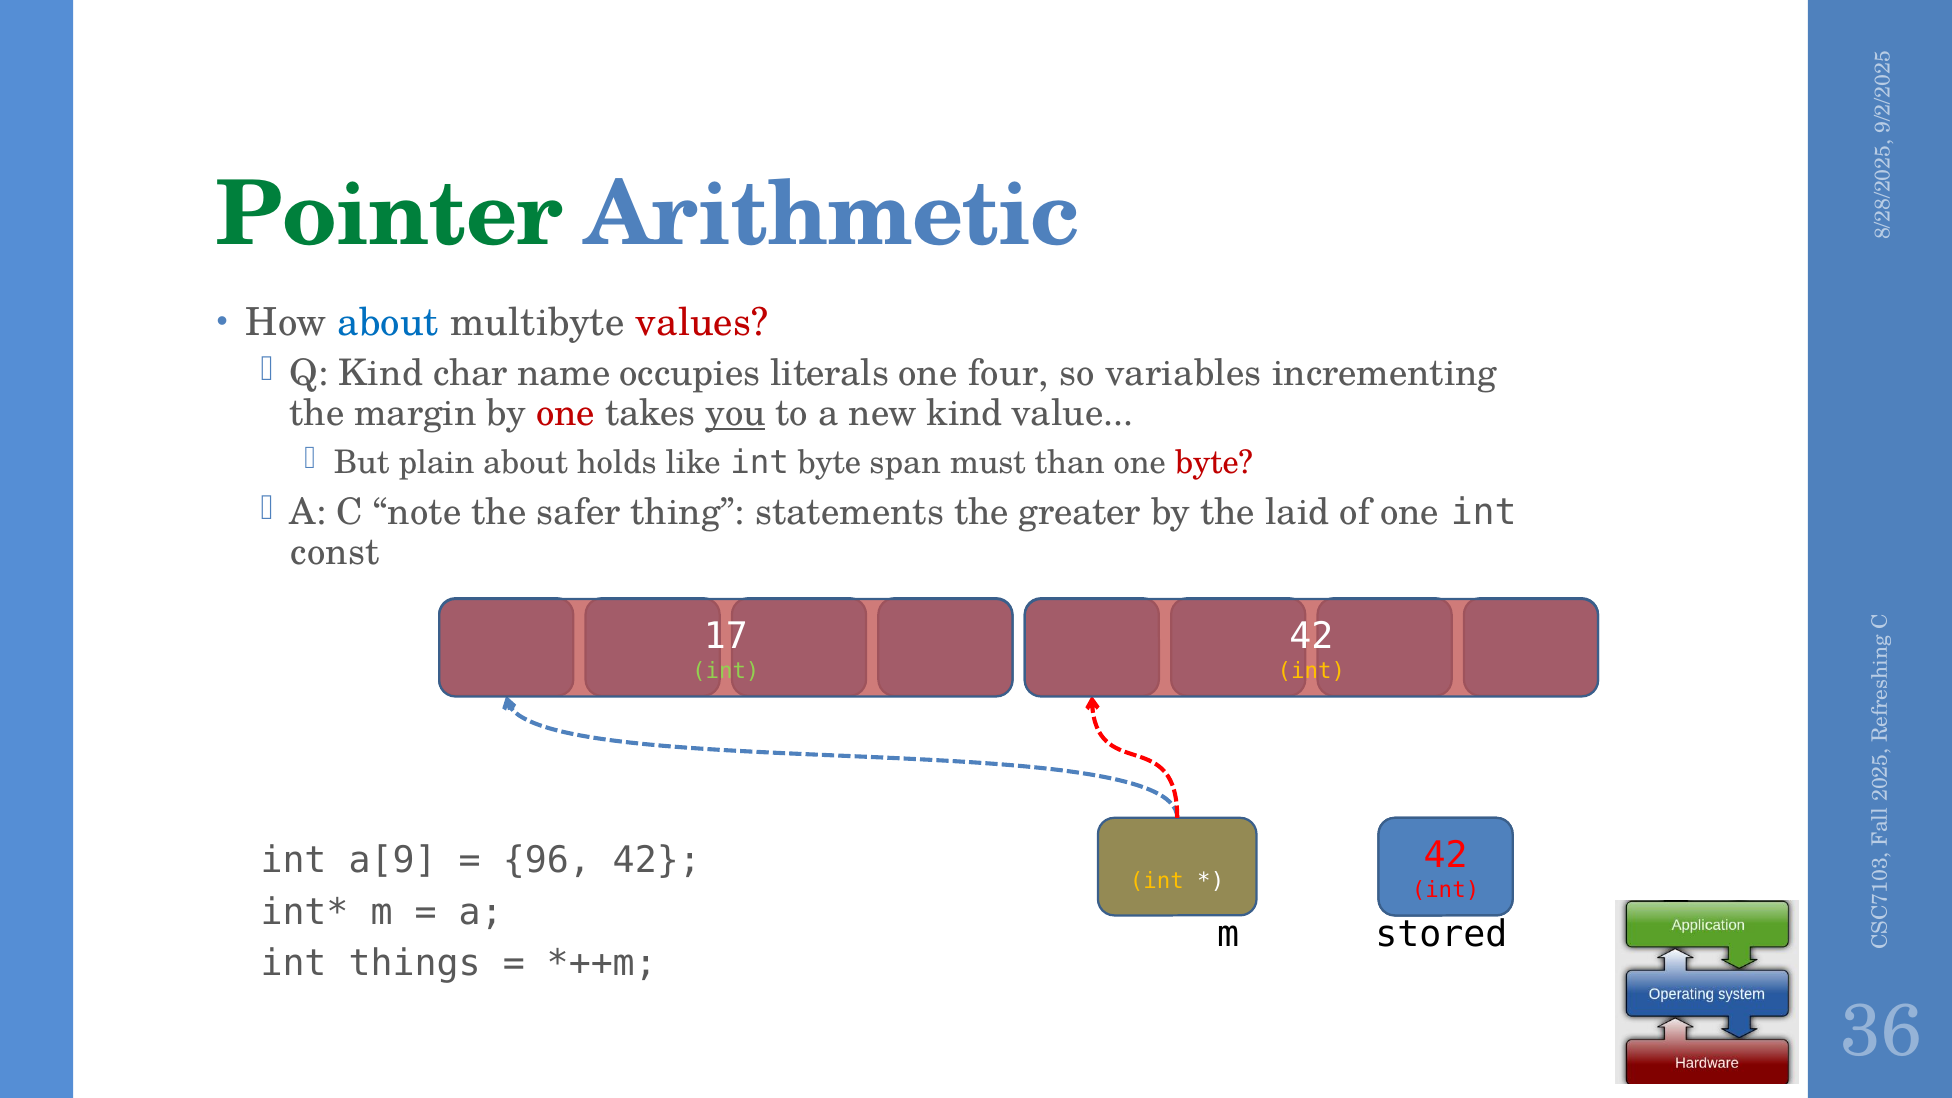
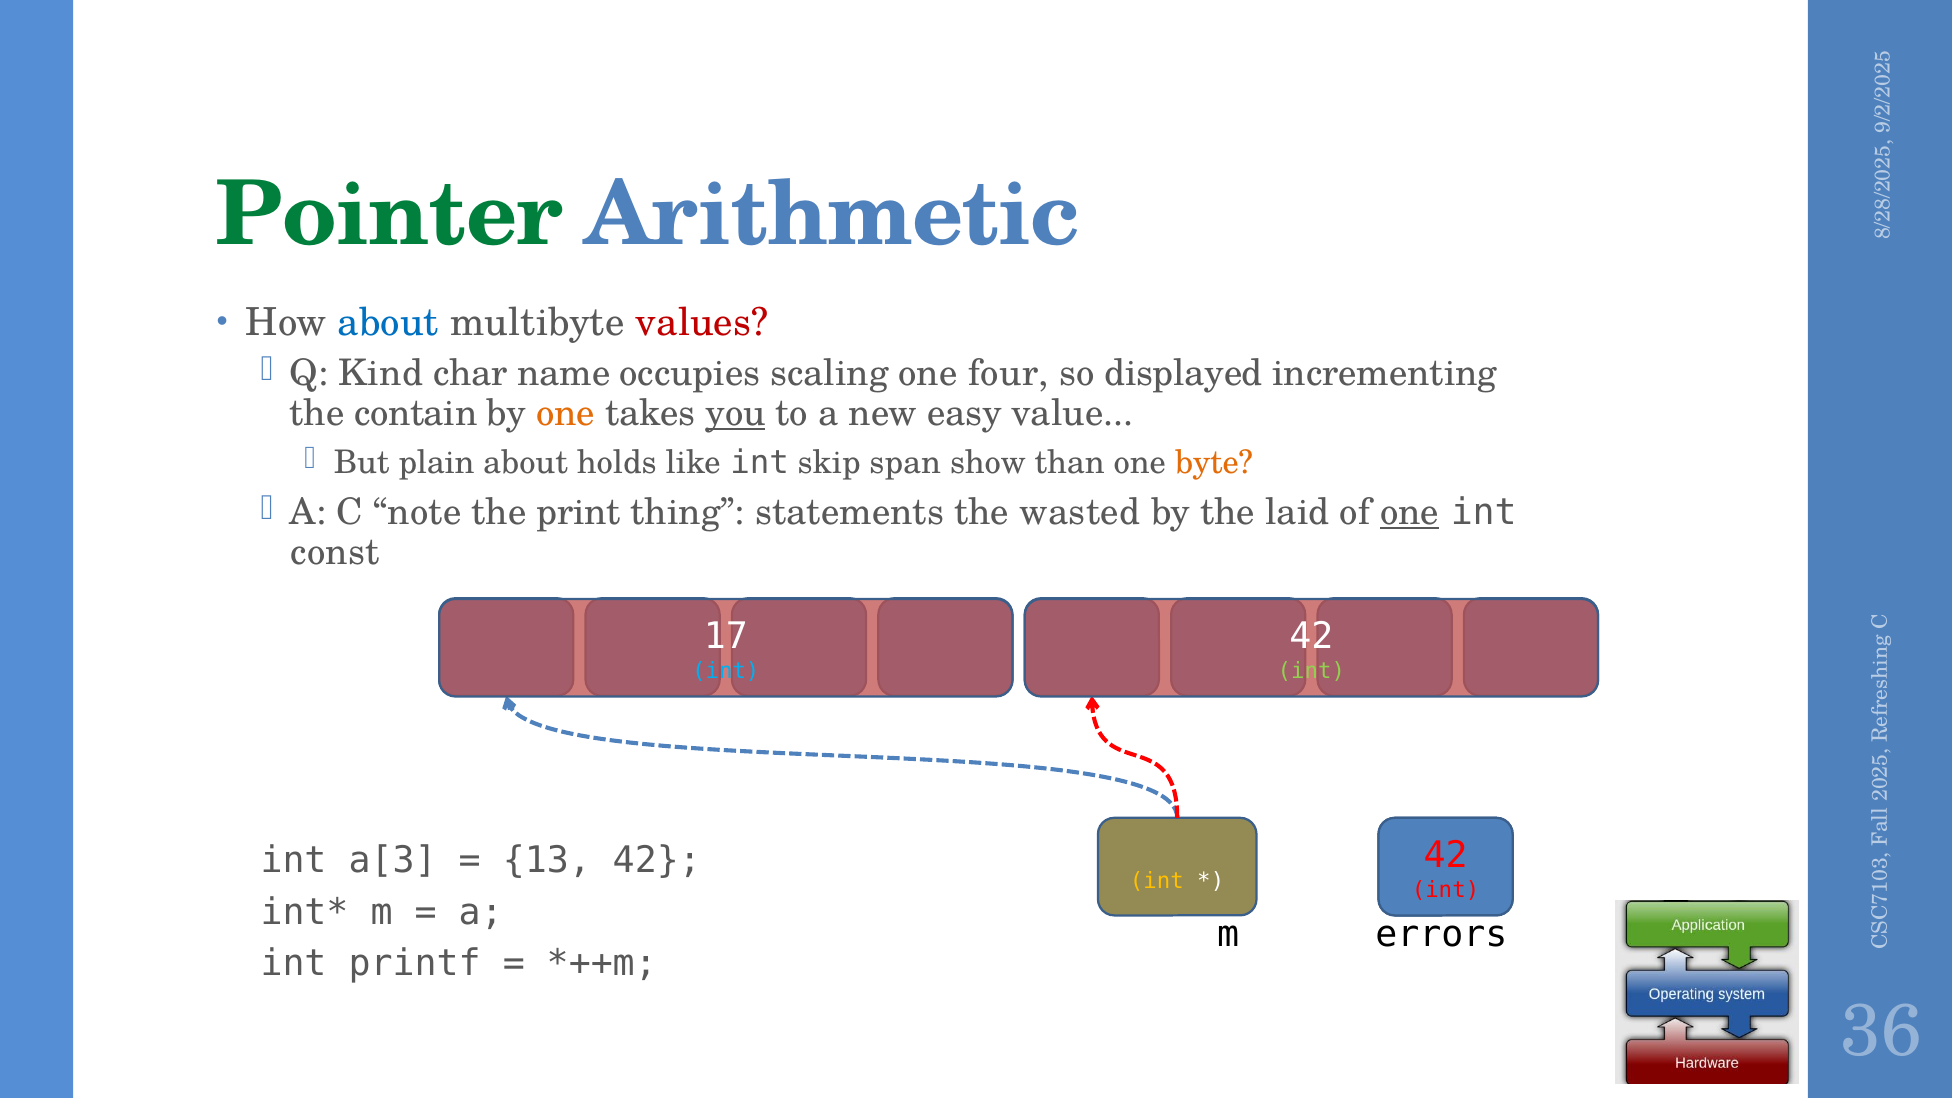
literals: literals -> scaling (830, 374)
variables: variables -> displayed (1184, 374)
margin: margin -> contain (416, 413)
one colour: red -> orange (565, 413)
new kind: kind -> easy (964, 413)
int byte: byte -> skip (829, 463)
must: must -> show (988, 463)
byte colour: red -> orange (1214, 463)
safer: safer -> print (579, 513)
greater: greater -> wasted (1080, 513)
one underline: none -> present (1410, 513)
int colour: light green -> light blue (726, 671)
int colour: yellow -> light green (1311, 671)
a[9: a[9 -> a[3 (393, 860)
96: 96 -> 13 (547, 860)
stored: stored -> errors (1441, 935)
things: things -> printf (415, 964)
